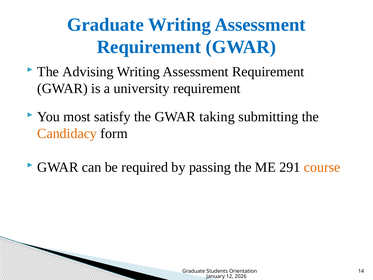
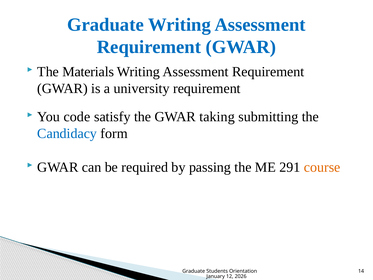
Advising: Advising -> Materials (88, 72)
most: most -> code (77, 117)
Candidacy colour: orange -> blue (67, 133)
